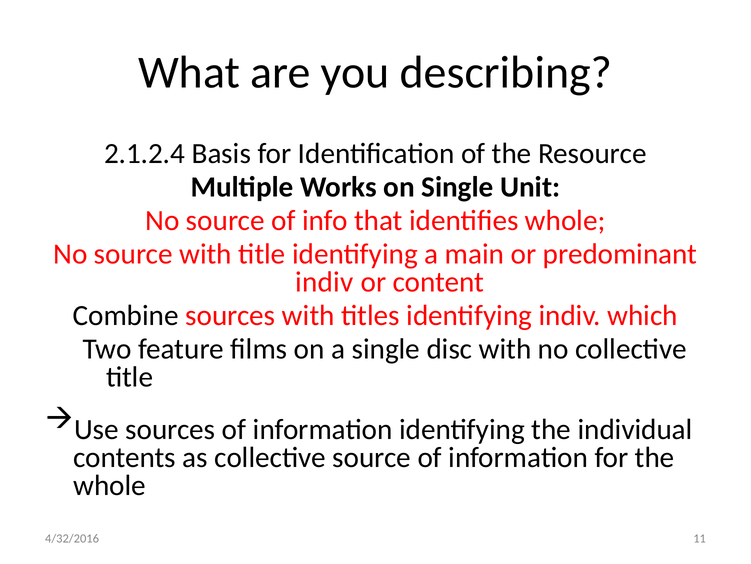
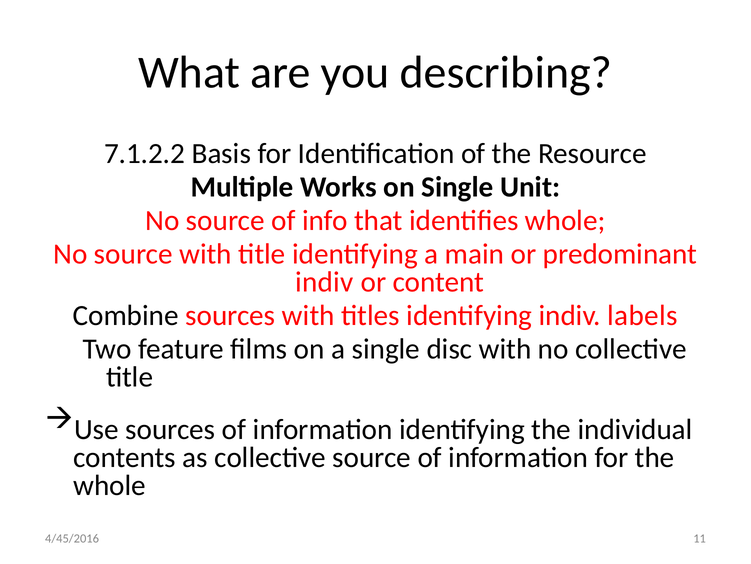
2.1.2.4: 2.1.2.4 -> 7.1.2.2 (145, 154)
which: which -> labels (642, 315)
4/32/2016: 4/32/2016 -> 4/45/2016 (72, 538)
